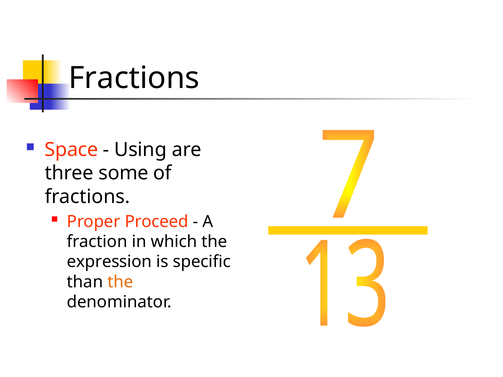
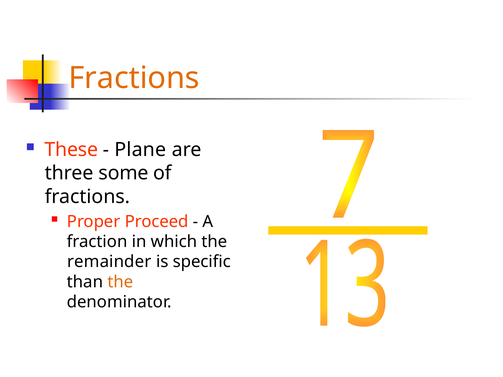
Fractions colour: black -> orange (134, 78)
Space: Space -> These (71, 150)
Using: Using -> Plane (140, 150)
expression: expression -> remainder (109, 262)
